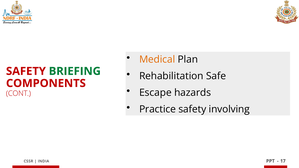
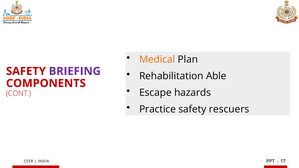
BRIEFING colour: green -> purple (75, 71)
Safe: Safe -> Able (216, 76)
involving: involving -> rescuers (229, 109)
